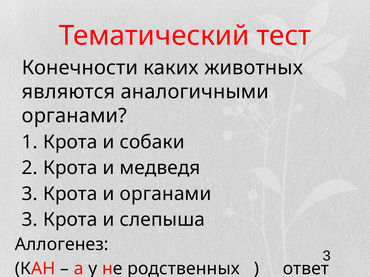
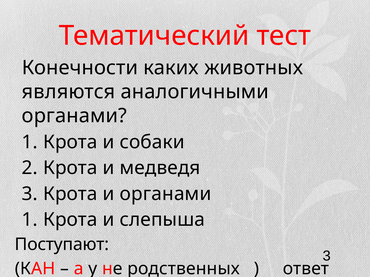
3: 3 -> 1 (30, 220)
Аллогенез: Аллогенез -> Поступают (62, 245)
